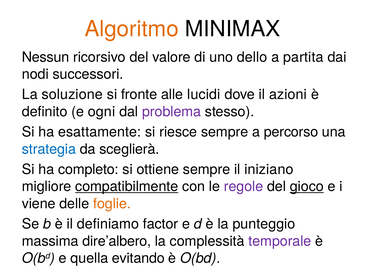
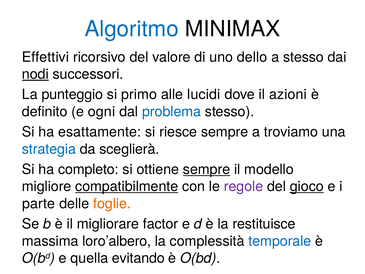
Algoritmo colour: orange -> blue (132, 29)
Nessun: Nessun -> Effettivi (45, 57)
a partita: partita -> stesso (303, 57)
nodi underline: none -> present (35, 74)
soluzione: soluzione -> punteggio (72, 94)
fronte: fronte -> primo (139, 94)
problema colour: purple -> blue (172, 112)
percorso: percorso -> troviamo (291, 132)
sempre underline: none -> present (207, 169)
iniziano: iniziano -> modello (269, 169)
viene: viene -> parte (39, 203)
definiamo: definiamo -> migliorare (108, 224)
punteggio: punteggio -> restituisce (264, 224)
dire’albero: dire’albero -> loro’albero (117, 241)
temporale colour: purple -> blue (280, 241)
